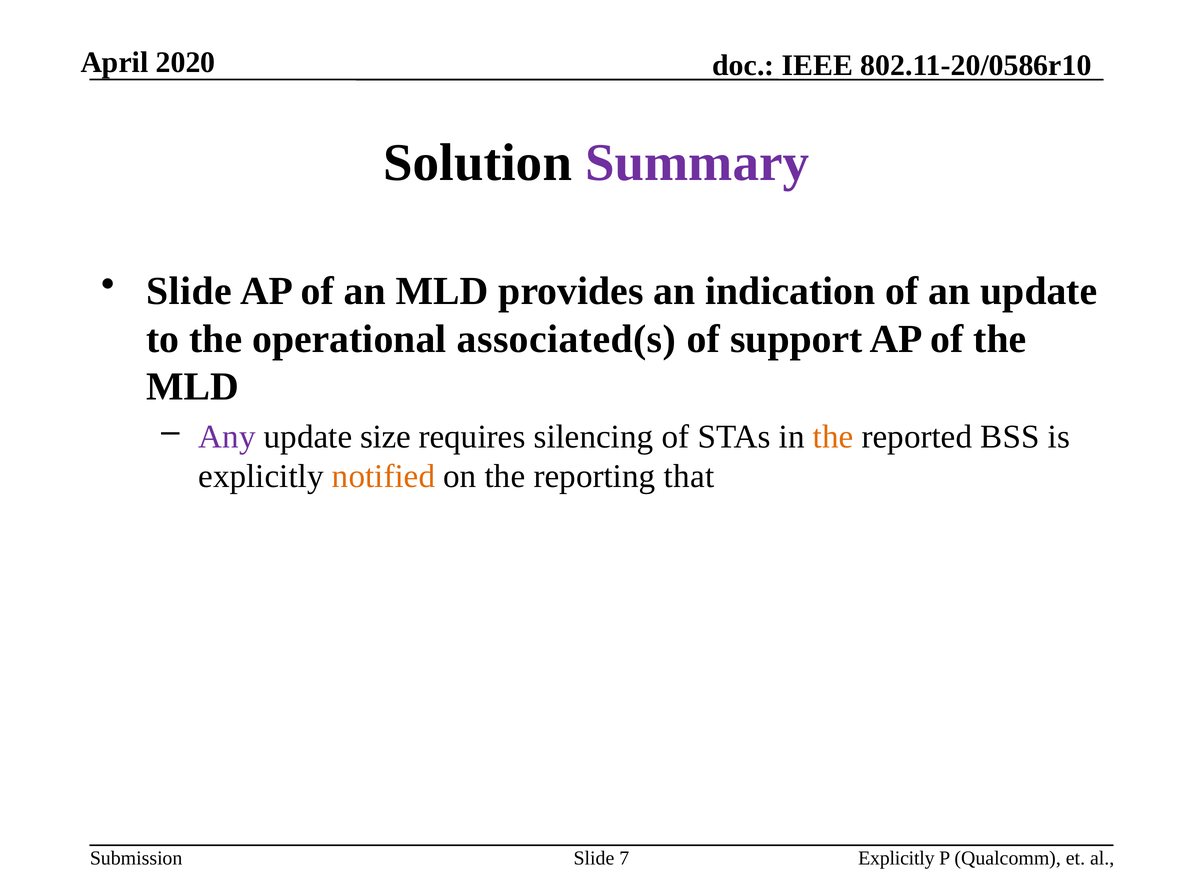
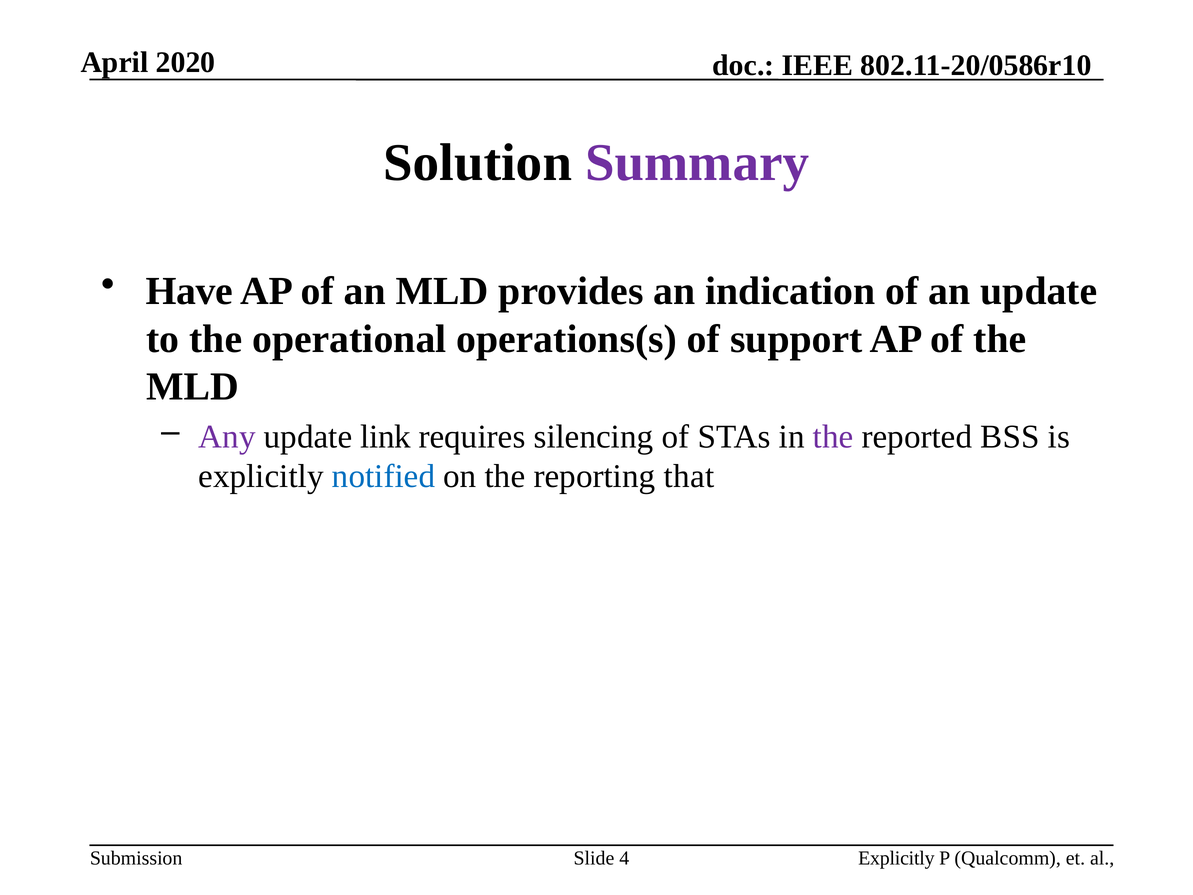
Slide: Slide -> Have (190, 291)
associated(s: associated(s -> operations(s (567, 339)
size: size -> link (386, 436)
the colour: orange -> purple (833, 436)
notified colour: orange -> blue (384, 476)
7: 7 -> 4 (624, 858)
